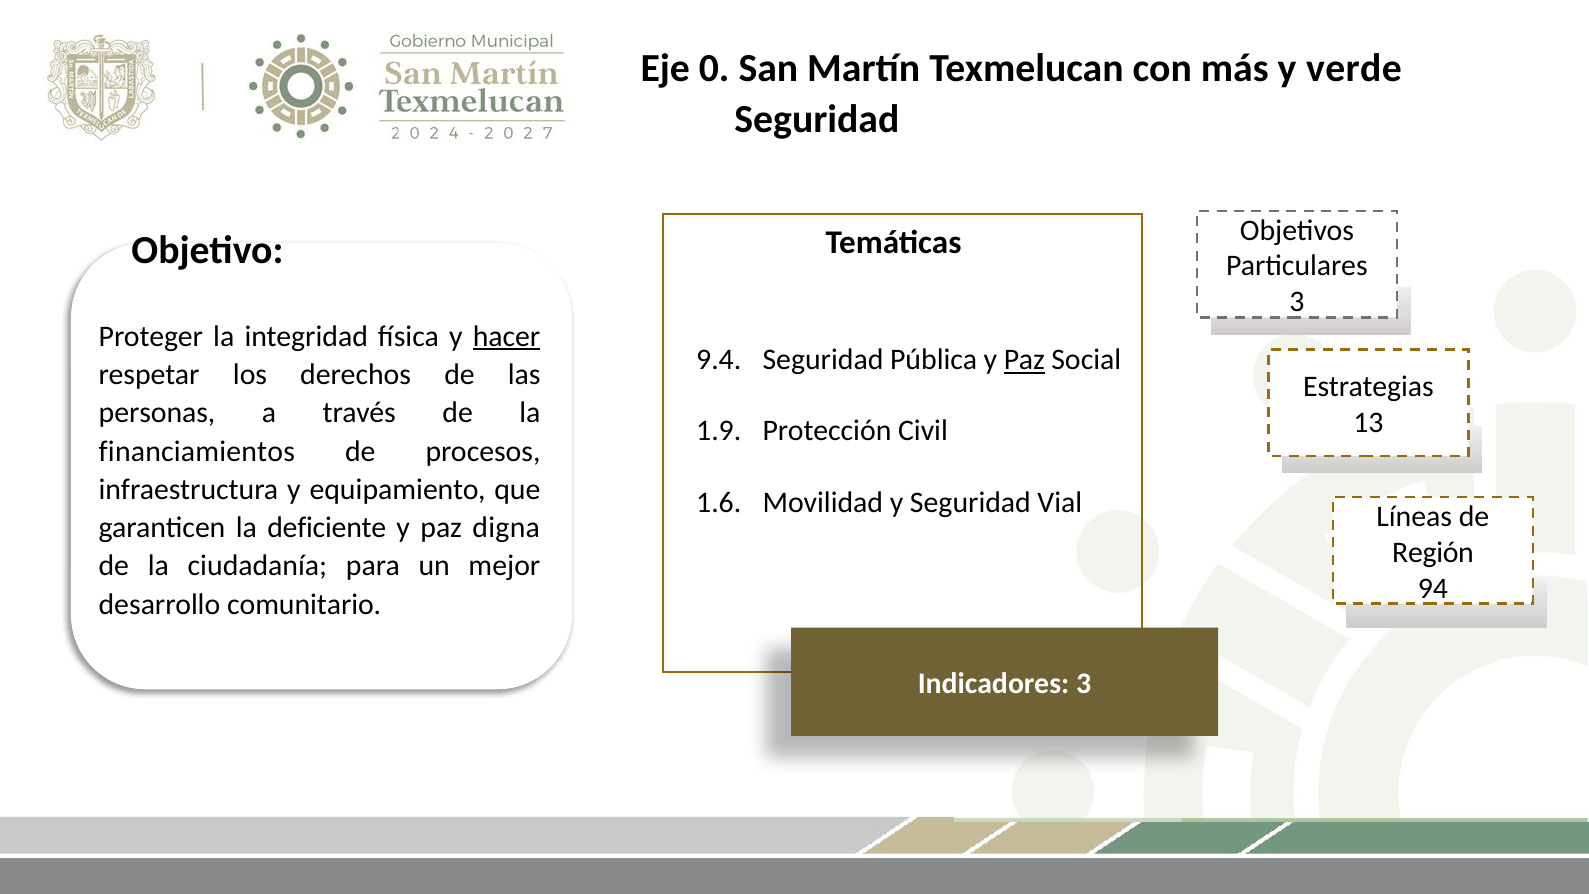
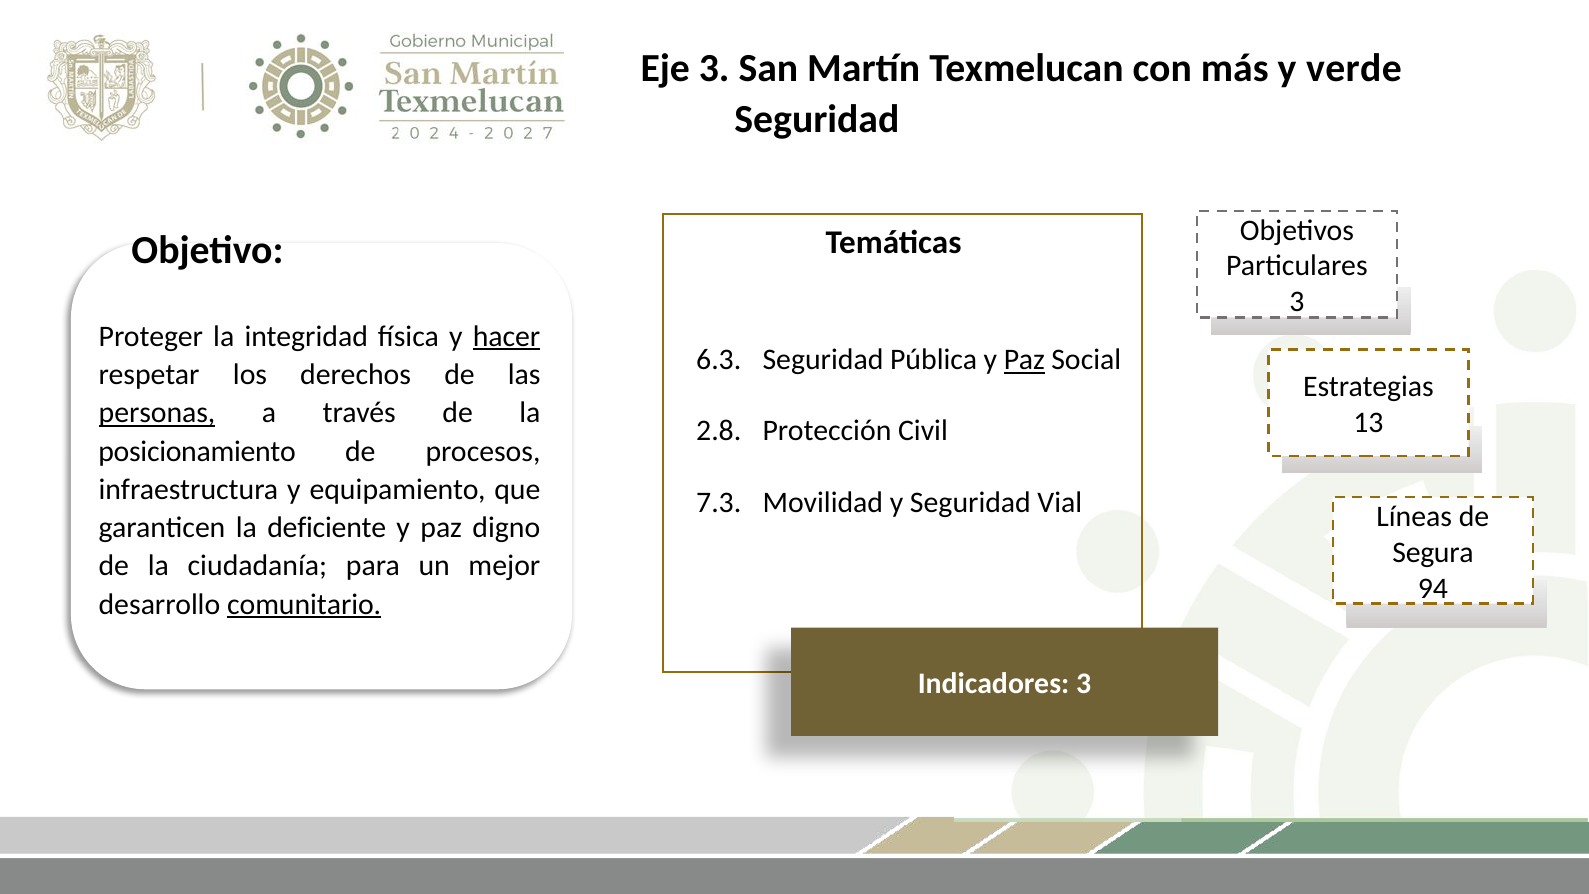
Eje 0: 0 -> 3 (714, 68)
9.4: 9.4 -> 6.3 (719, 360)
personas underline: none -> present (157, 413)
1.9: 1.9 -> 2.8 (719, 431)
financiamientos: financiamientos -> posicionamiento (197, 451)
1.6: 1.6 -> 7.3 (719, 502)
digna: digna -> digno (506, 528)
Región: Región -> Segura (1433, 552)
comunitario underline: none -> present (304, 604)
